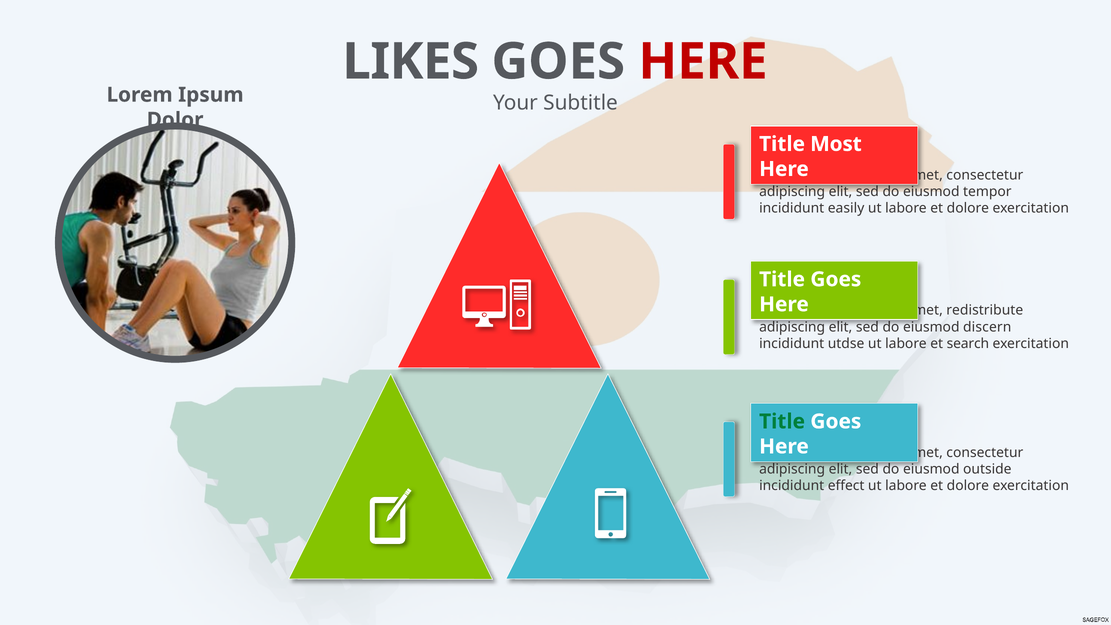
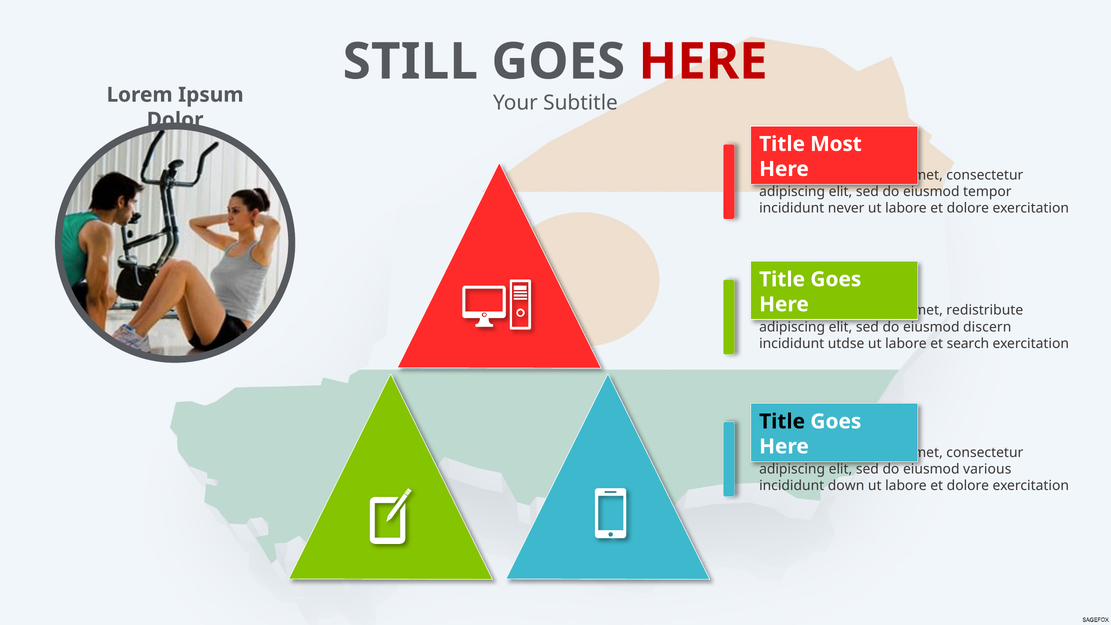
LIKES: LIKES -> STILL (410, 62)
easily: easily -> never (846, 208)
Title colour: green -> black (782, 421)
outside: outside -> various (987, 469)
effect: effect -> down (846, 486)
